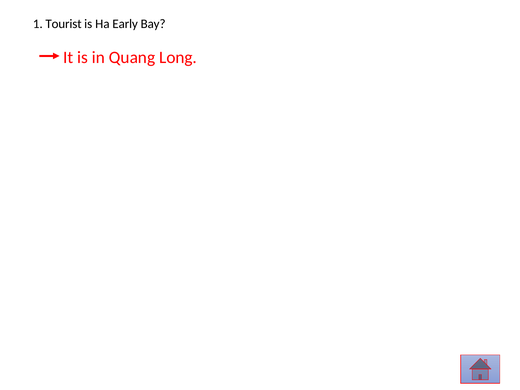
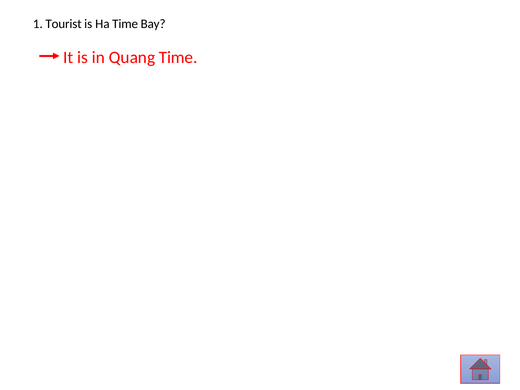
Ha Early: Early -> Time (125, 24)
Quang Long: Long -> Time (178, 58)
